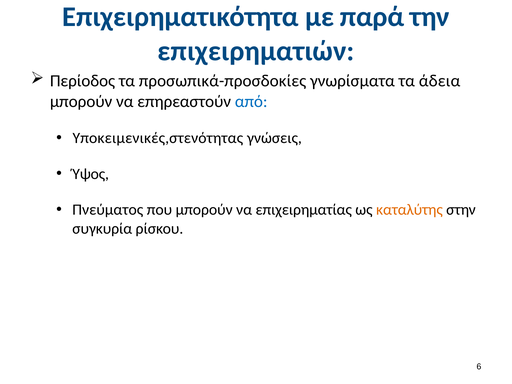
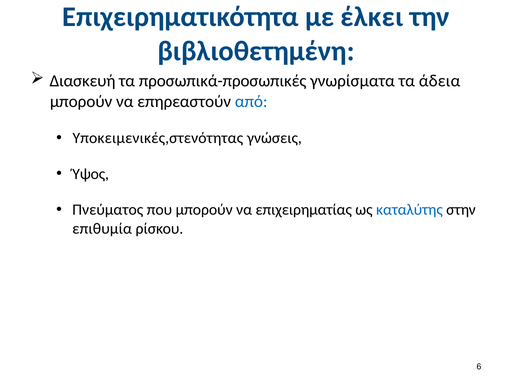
παρά: παρά -> έλκει (372, 17)
επιχειρηματιών: επιχειρηματιών -> βιβλιοθετημένη (256, 51)
Περίοδος: Περίοδος -> Διασκευή (83, 81)
προσωπικά-προσδοκίες: προσωπικά-προσδοκίες -> προσωπικά-προσωπικές (223, 81)
καταλύτης colour: orange -> blue (409, 210)
συγκυρία: συγκυρία -> επιθυμία (102, 229)
